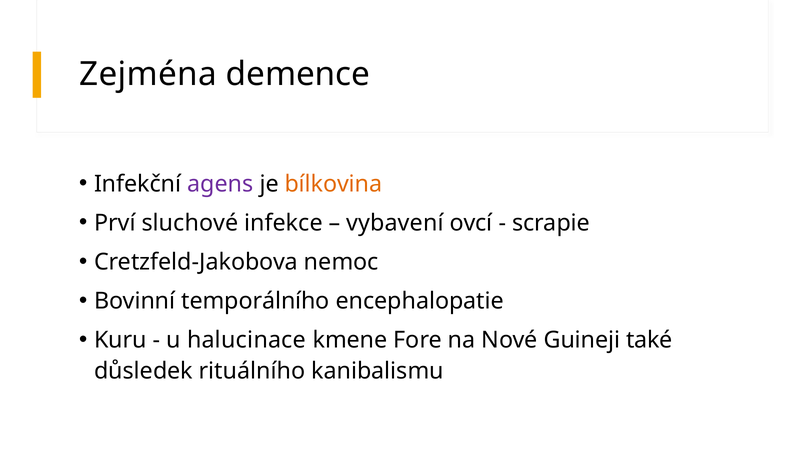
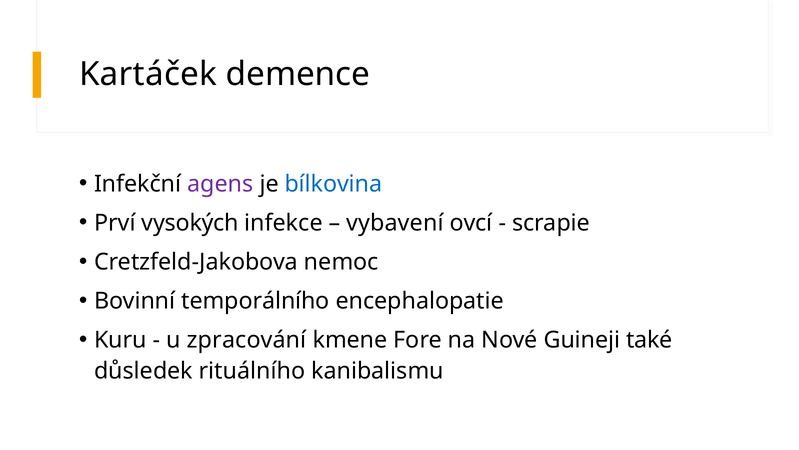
Zejména: Zejména -> Kartáček (148, 74)
bílkovina colour: orange -> blue (333, 184)
sluchové: sluchové -> vysokých (190, 223)
halucinace: halucinace -> zpracování (247, 340)
